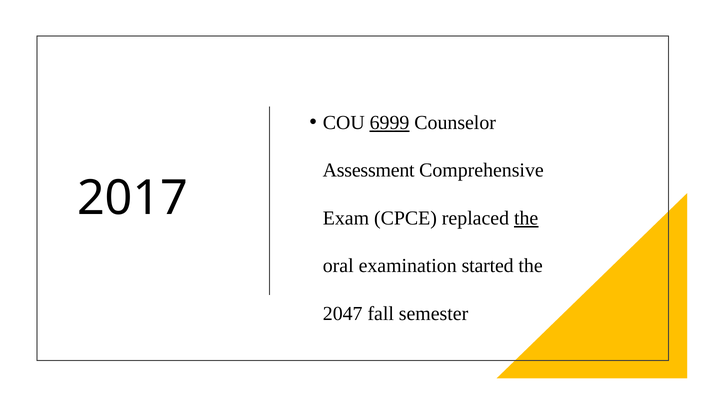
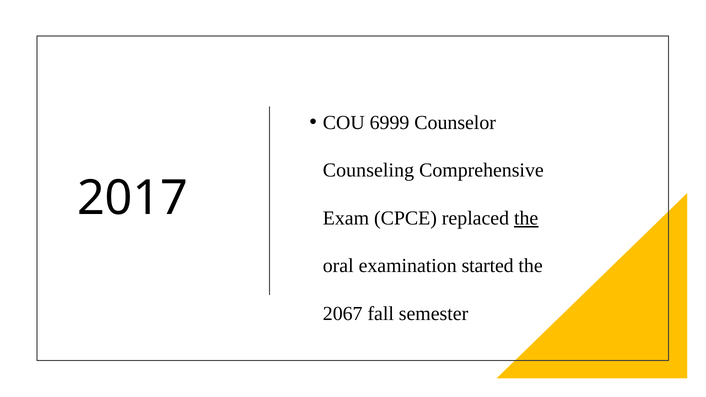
6999 underline: present -> none (390, 123)
Assessment: Assessment -> Counseling (369, 170)
2047: 2047 -> 2067 (343, 314)
